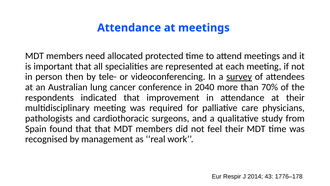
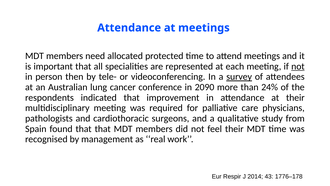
not underline: none -> present (298, 66)
2040: 2040 -> 2090 (205, 87)
70%: 70% -> 24% (270, 87)
